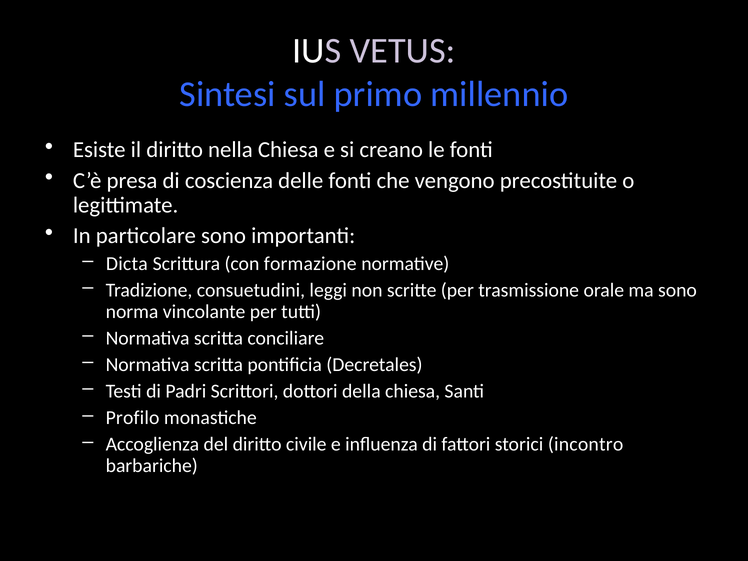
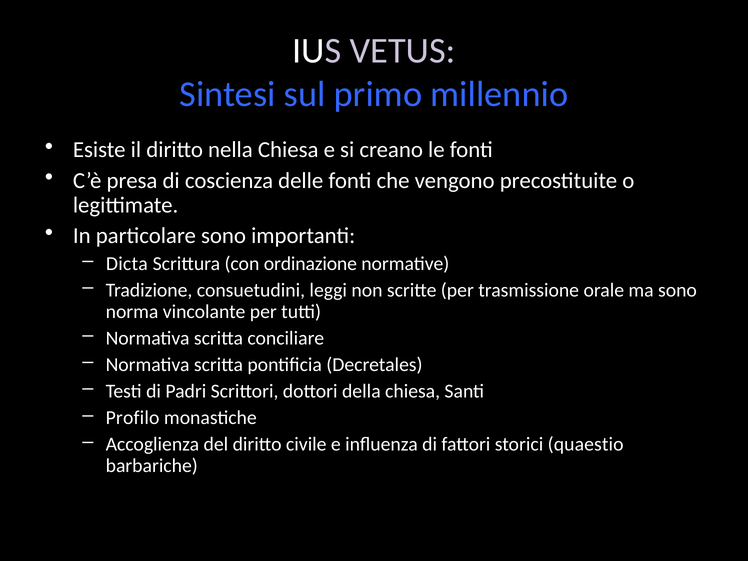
formazione: formazione -> ordinazione (310, 264)
incontro: incontro -> quaestio (586, 444)
